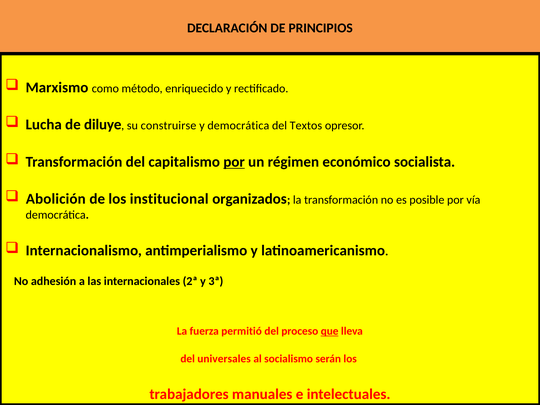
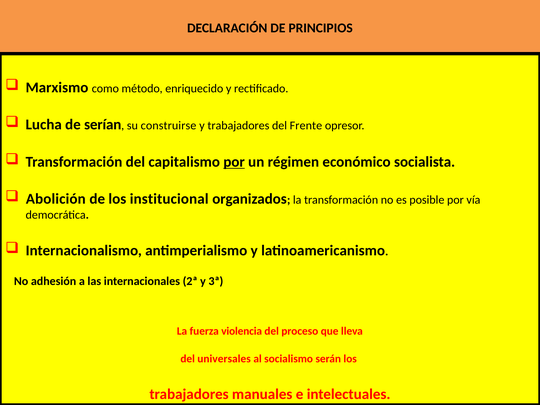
diluye: diluye -> serían (103, 125)
y democrática: democrática -> trabajadores (238, 126)
Textos: Textos -> Frente (306, 126)
permitió: permitió -> violencia (242, 331)
que underline: present -> none (330, 331)
